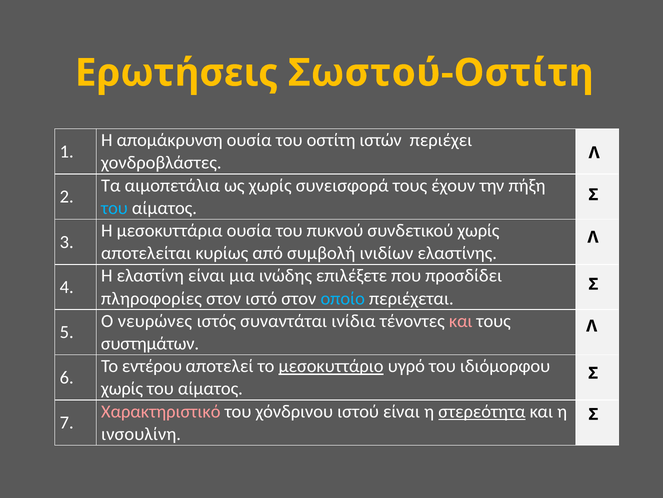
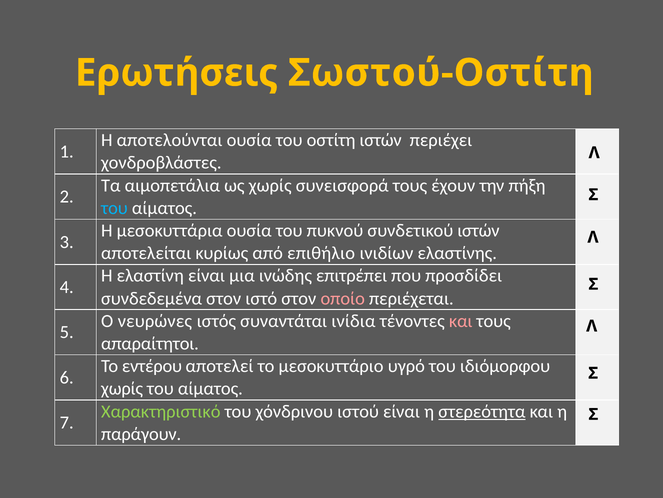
απομάκρυνση: απομάκρυνση -> αποτελούνται (170, 140)
συνδετικού χωρίς: χωρίς -> ιστών (478, 230)
συμβολή: συμβολή -> επιθήλιο (321, 253)
επιλέξετε: επιλέξετε -> επιτρέπει (352, 275)
πληροφορίες: πληροφορίες -> συνδεδεμένα (152, 298)
οποίο colour: light blue -> pink (343, 298)
συστημάτων: συστημάτων -> απαραίτητοι (150, 343)
μεσοκυττάριο underline: present -> none (331, 366)
Χαρακτηριστικό colour: pink -> light green (161, 411)
ινσουλίνη: ινσουλίνη -> παράγουν (141, 433)
